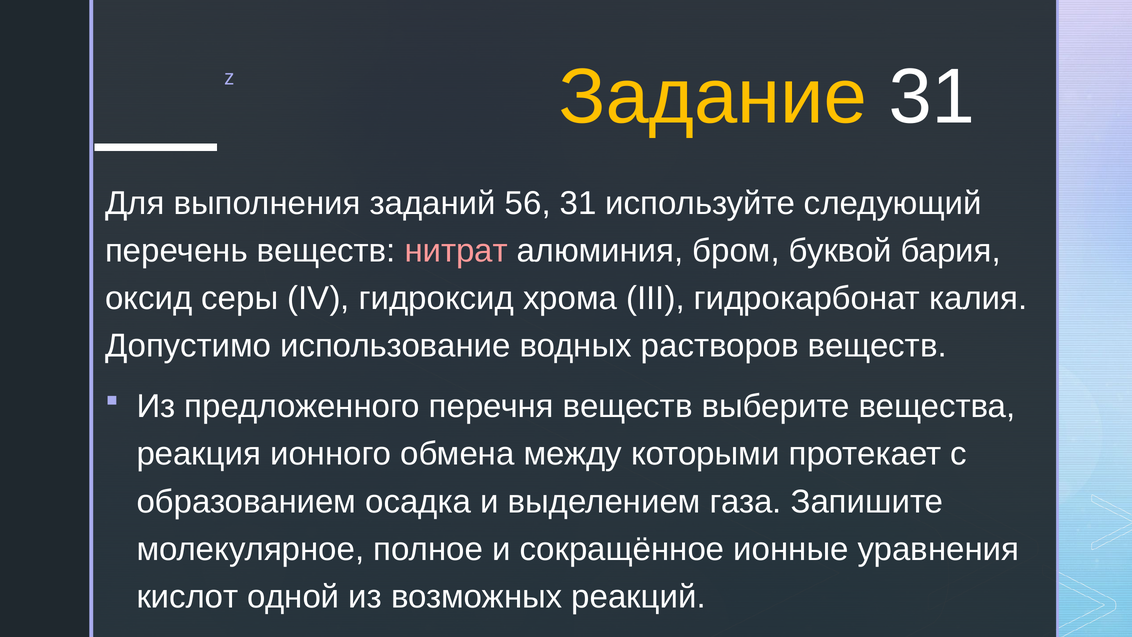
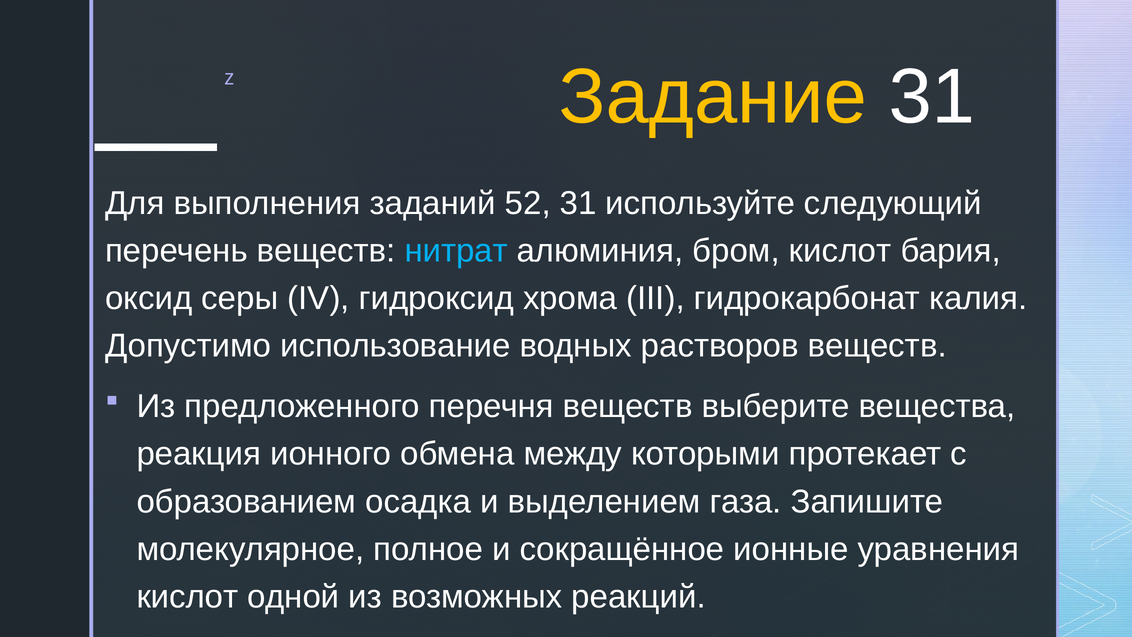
56: 56 -> 52 (528, 203)
нитрат colour: pink -> light blue (456, 251)
бром буквой: буквой -> кислот (840, 251)
